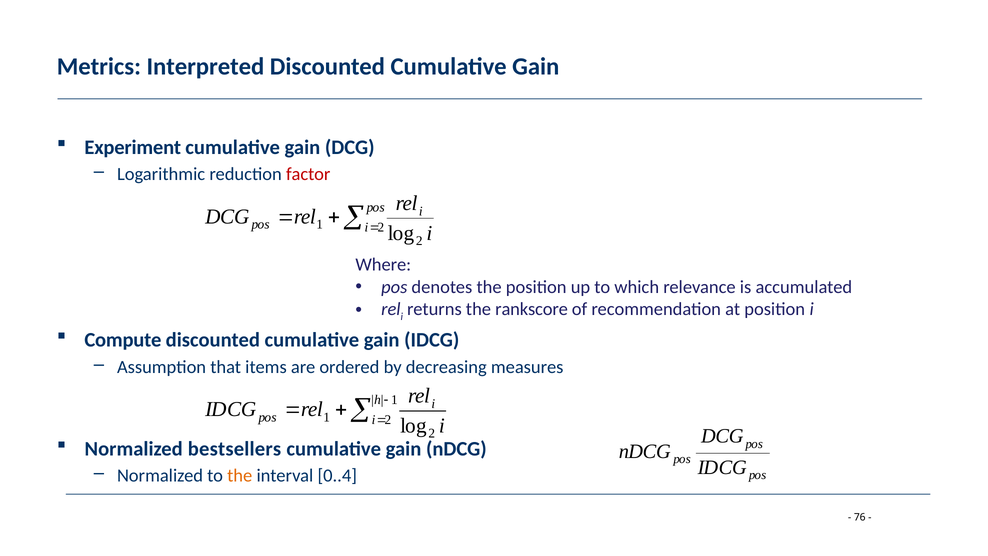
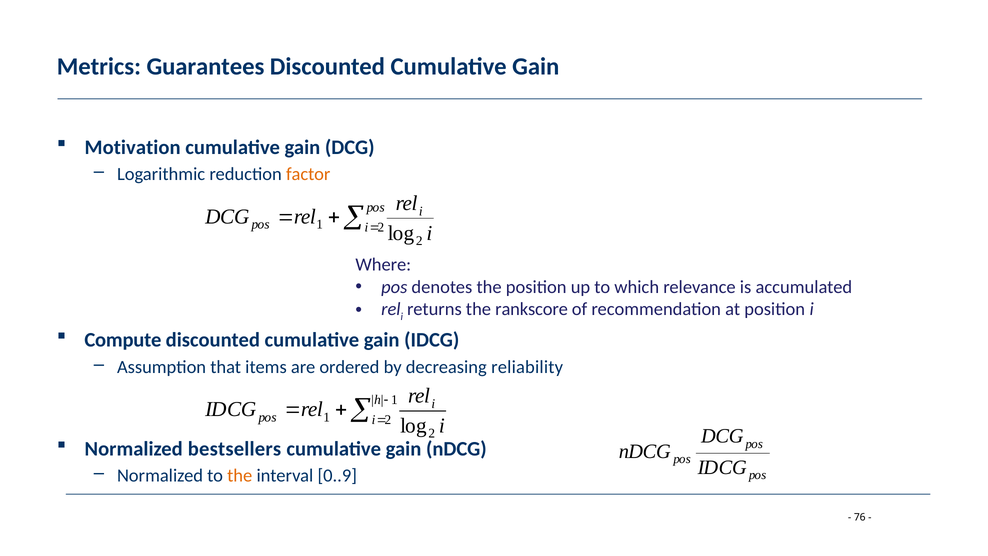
Interpreted: Interpreted -> Guarantees (205, 67)
Experiment: Experiment -> Motivation (133, 147)
factor colour: red -> orange (308, 174)
measures: measures -> reliability (527, 367)
0..4: 0..4 -> 0..9 (337, 476)
